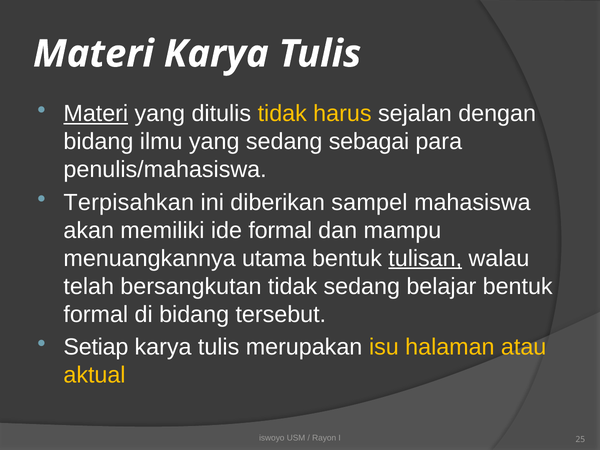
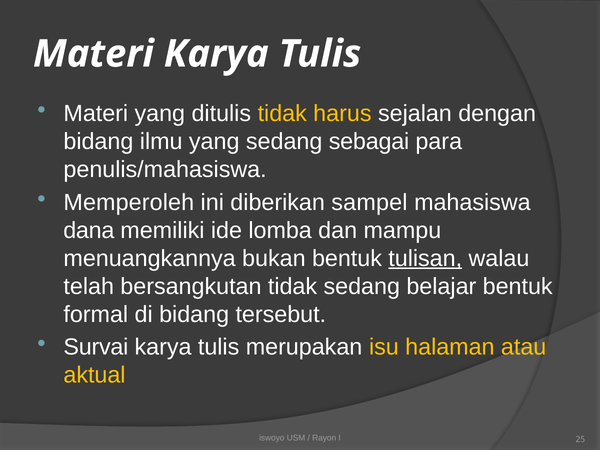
Materi underline: present -> none (96, 114)
Terpisahkan: Terpisahkan -> Memperoleh (129, 202)
akan: akan -> dana (89, 230)
ide formal: formal -> lomba (280, 230)
utama: utama -> bukan (274, 258)
Setiap: Setiap -> Survai (96, 347)
